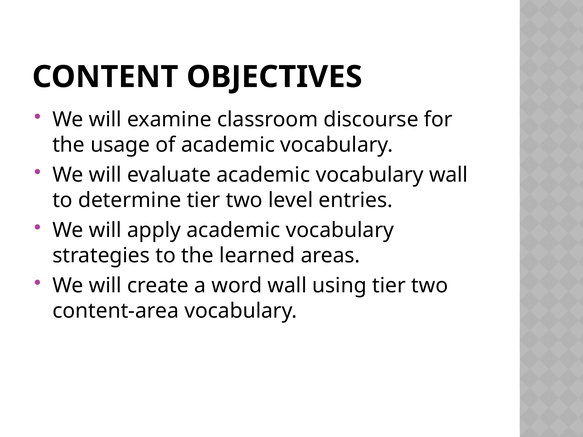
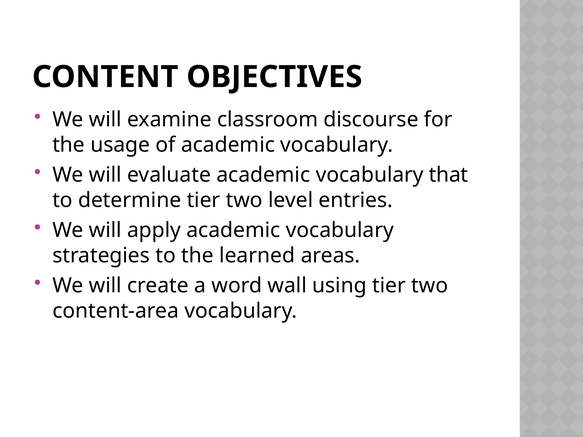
vocabulary wall: wall -> that (449, 175)
